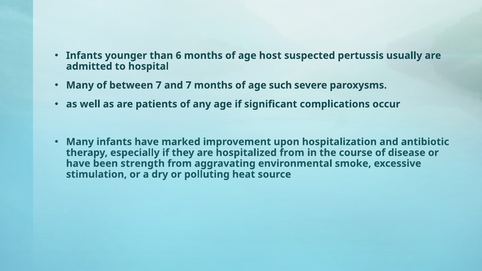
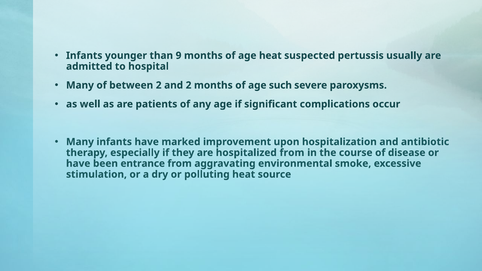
6: 6 -> 9 (179, 56)
age host: host -> heat (270, 56)
between 7: 7 -> 2 (159, 85)
and 7: 7 -> 2 (189, 85)
strength: strength -> entrance (143, 164)
